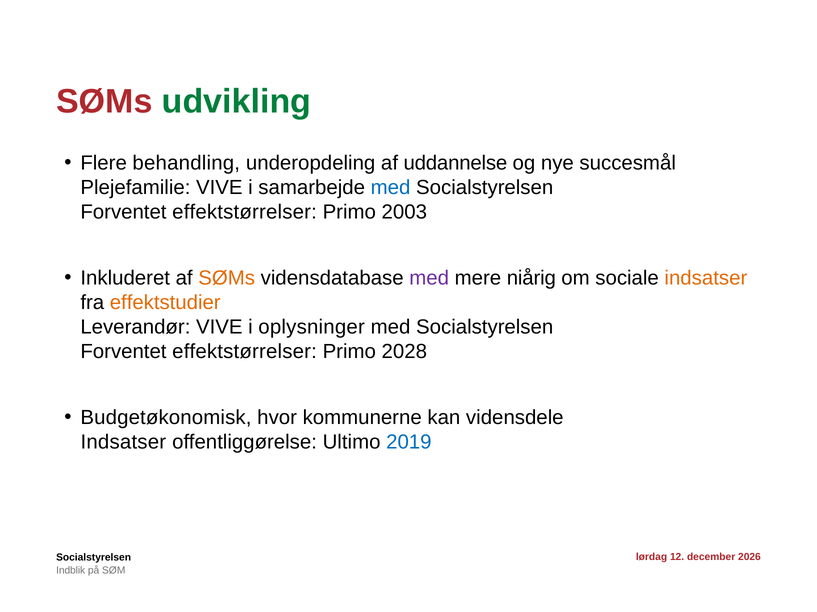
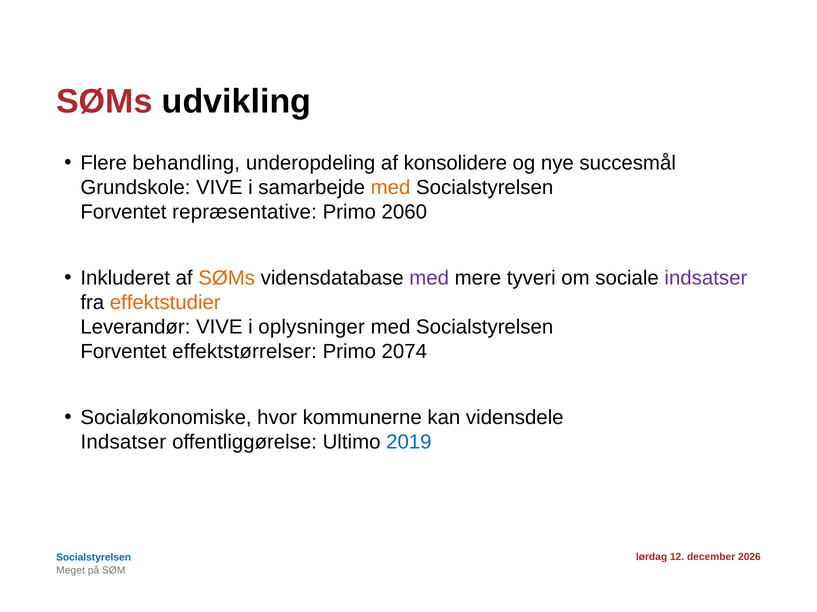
udvikling colour: green -> black (237, 102)
uddannelse: uddannelse -> konsolidere (455, 163)
Plejefamilie: Plejefamilie -> Grundskole (135, 188)
med colour: blue -> orange (391, 188)
effektstørrelser: effektstørrelser -> repræsentative (245, 212)
2003: 2003 -> 2060 (404, 212)
niårig: niårig -> tyveri (531, 278)
indsatser colour: orange -> purple (706, 278)
2028: 2028 -> 2074 (404, 352)
Budgetøkonomisk: Budgetøkonomisk -> Socialøkonomiske (166, 418)
Socialstyrelsen colour: black -> blue (94, 558)
Indblik: Indblik -> Meget (71, 571)
